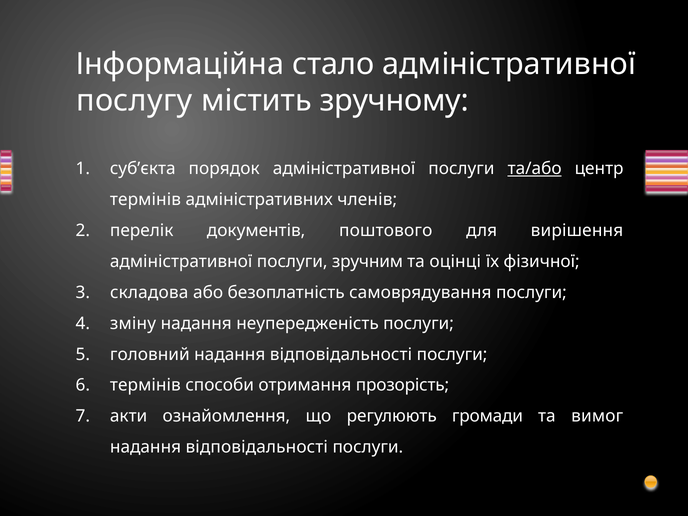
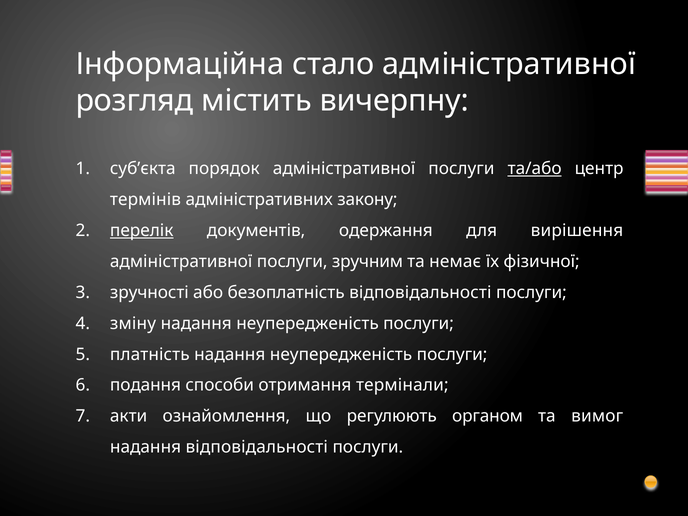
послугу: послугу -> розгляд (134, 101)
зручному: зручному -> вичерпну (394, 101)
членів: членів -> закону (367, 200)
перелік underline: none -> present (142, 230)
поштового: поштового -> одержання (386, 230)
оцінці: оцінці -> немає (455, 261)
складова: складова -> зручності (149, 292)
безоплатність самоврядування: самоврядування -> відповідальності (420, 292)
головний: головний -> платність (150, 354)
відповідальності: відповідальності -> неупередженість (341, 354)
термінів: термінів -> подання (145, 385)
прозорість: прозорість -> термінали (402, 385)
громади: громади -> органом (488, 416)
